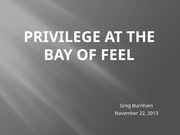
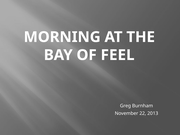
PRIVILEGE: PRIVILEGE -> MORNING (62, 37)
